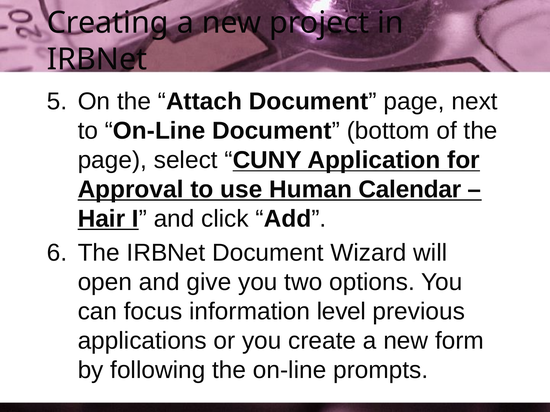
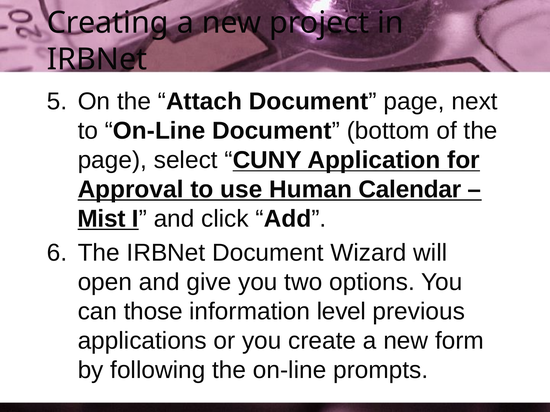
Hair: Hair -> Mist (102, 219)
focus: focus -> those (153, 312)
